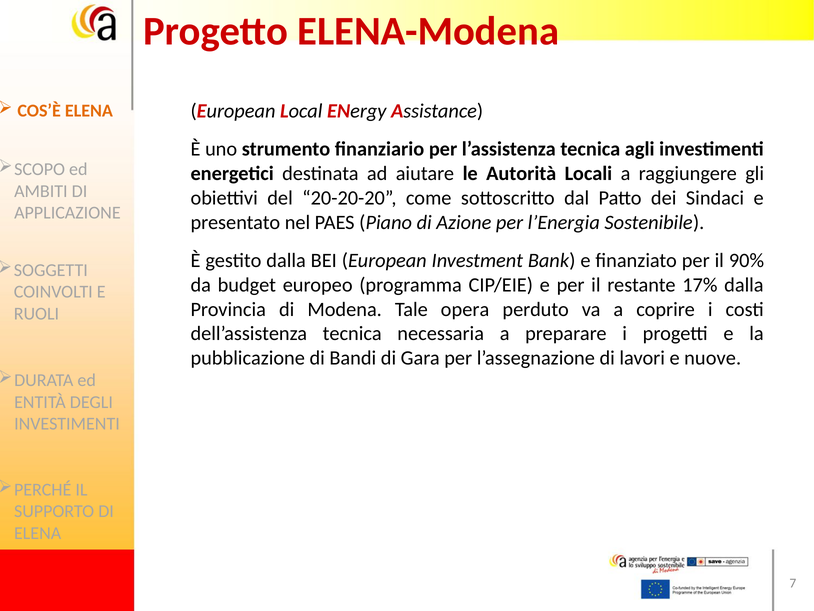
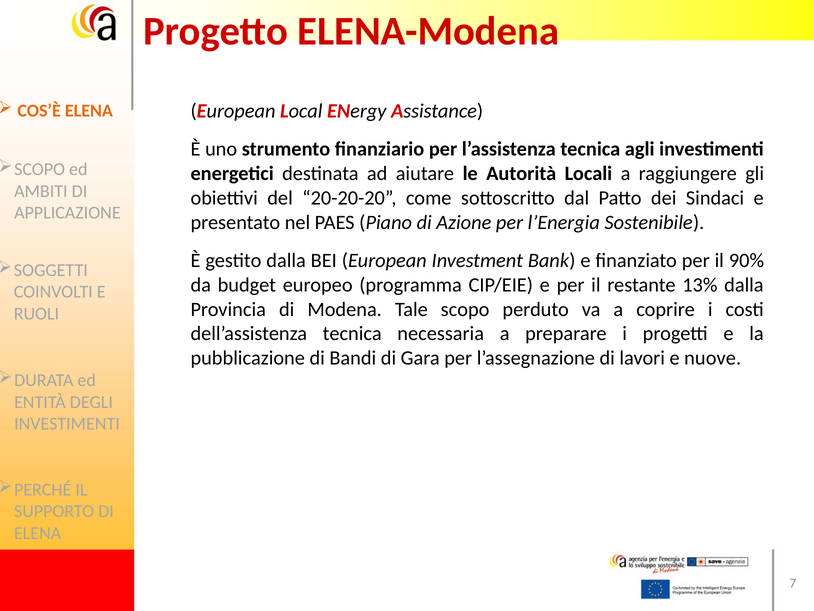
17%: 17% -> 13% (700, 285)
opera: opera -> scopo (465, 309)
